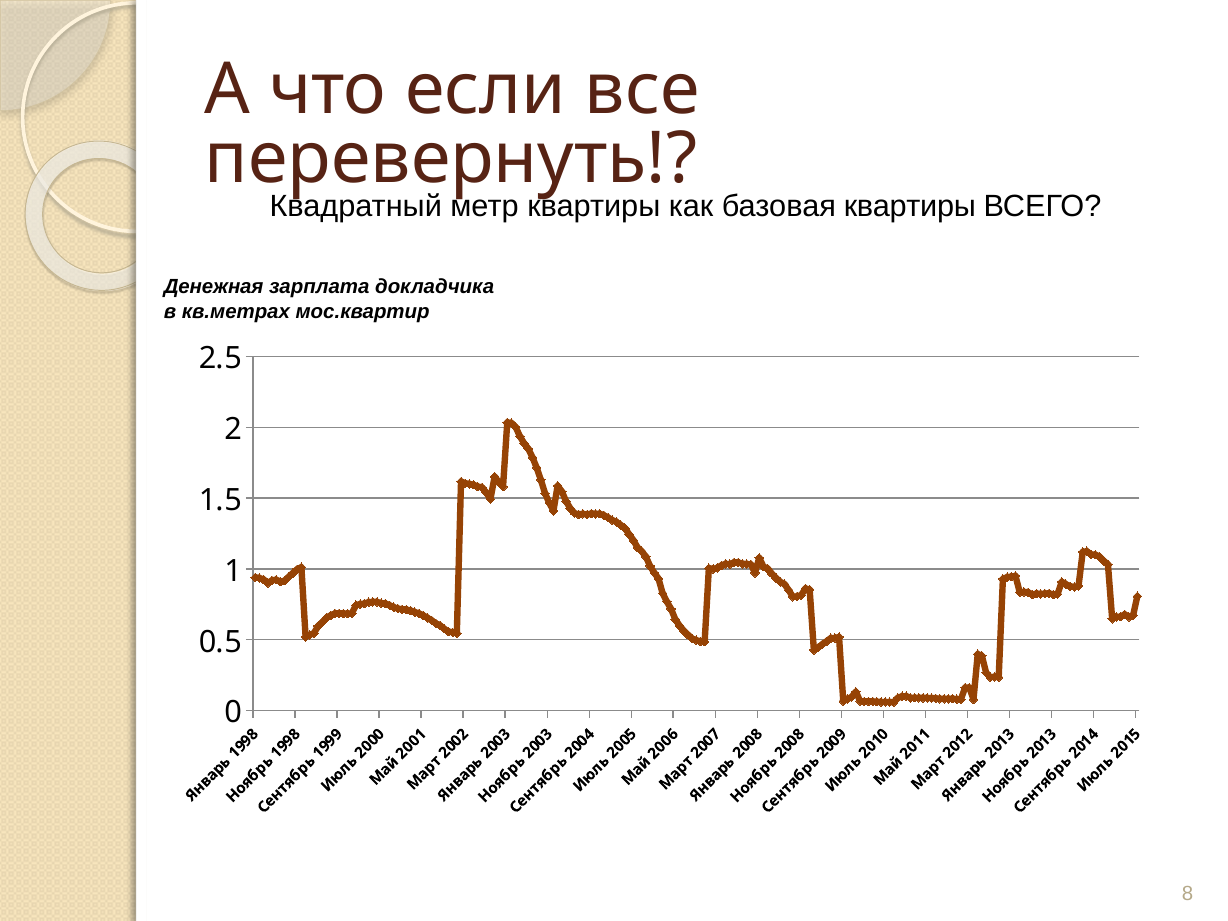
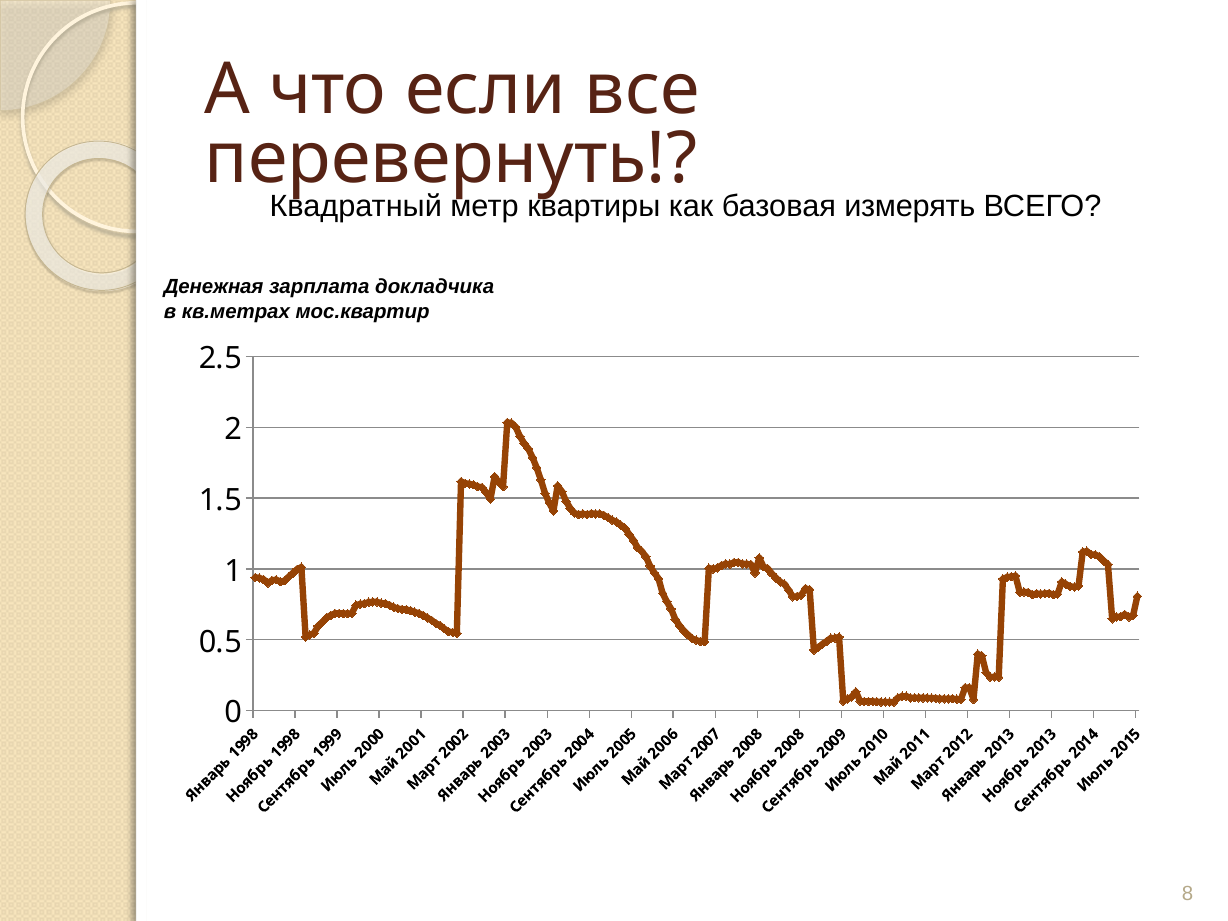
базовая квартиры: квартиры -> измерять (910, 207)
